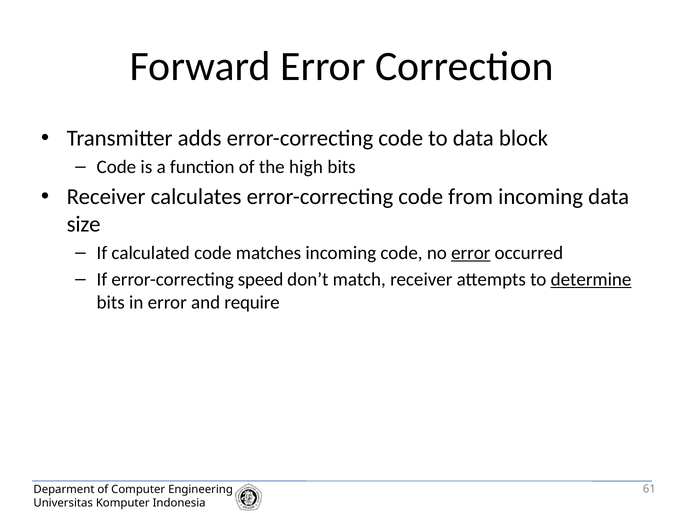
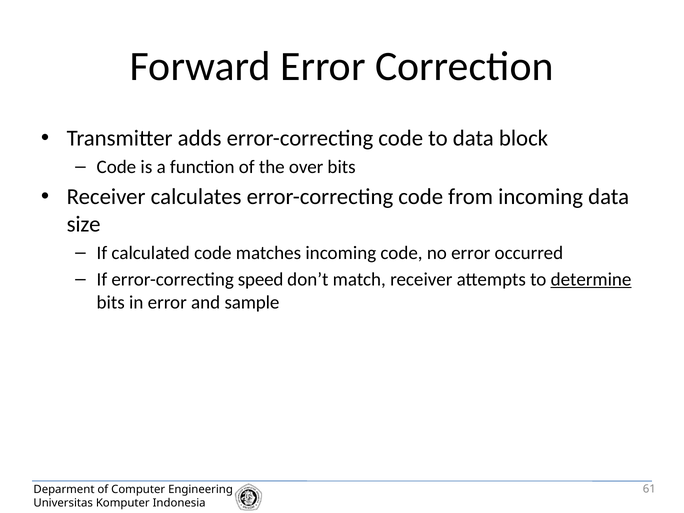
high: high -> over (306, 167)
error underline: present -> none (471, 253)
require: require -> sample (252, 302)
